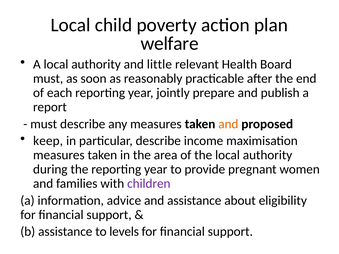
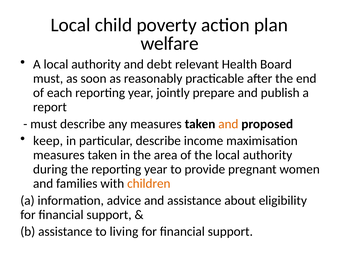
little: little -> debt (159, 64)
children colour: purple -> orange (149, 184)
levels: levels -> living (124, 232)
